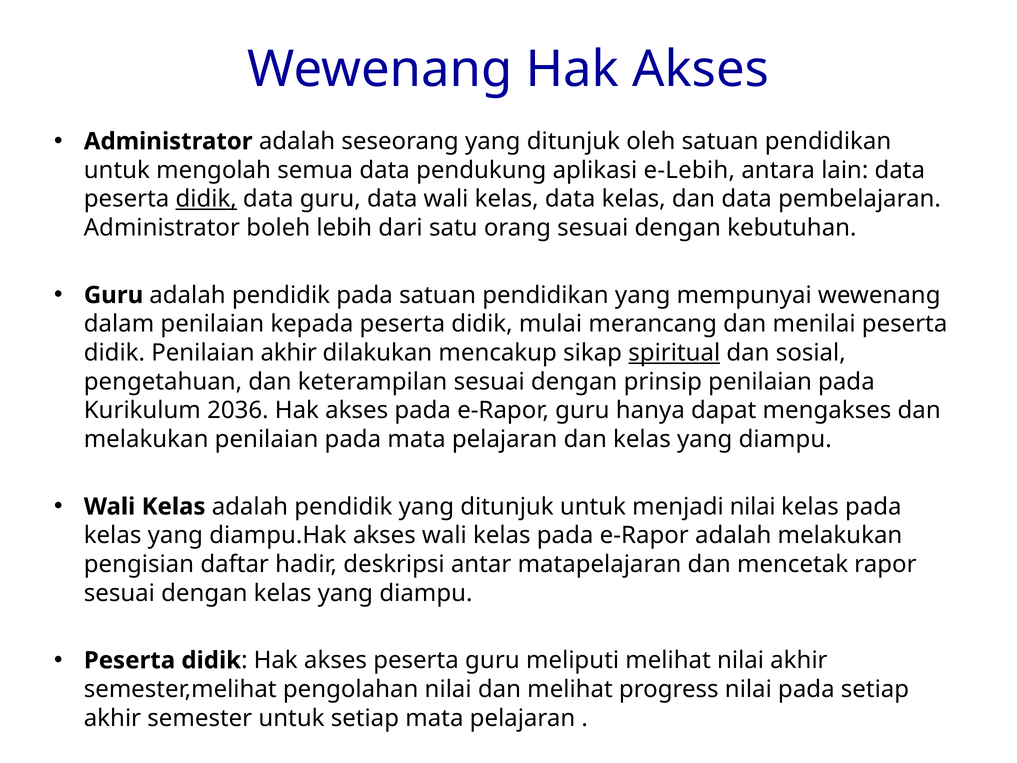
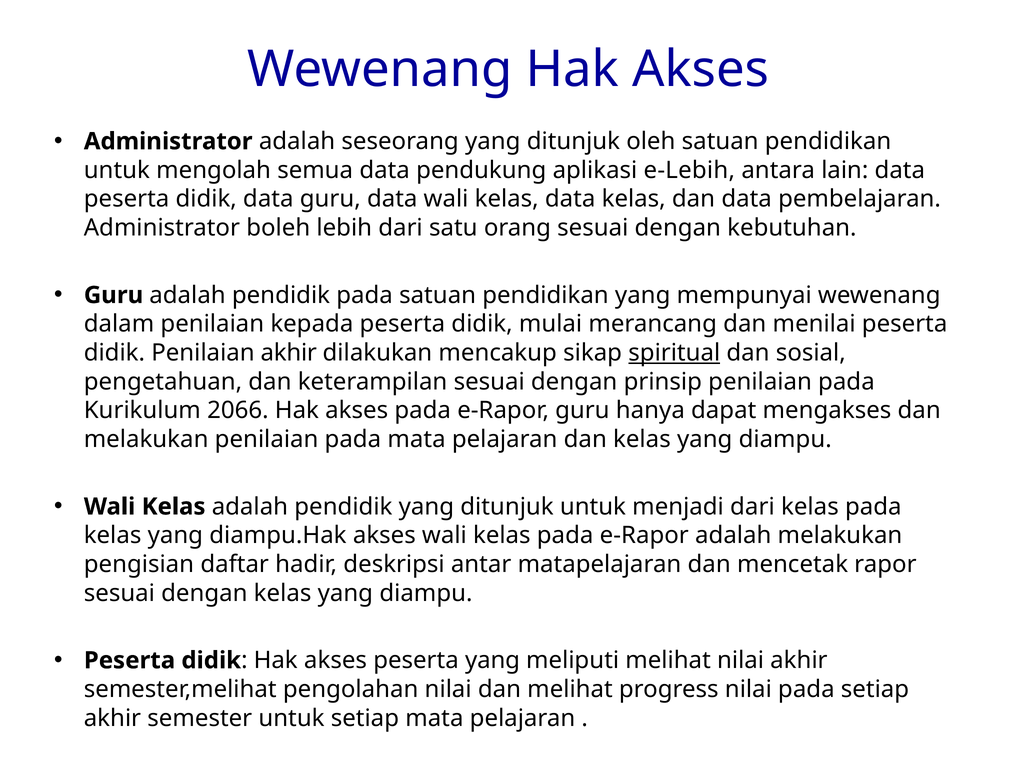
didik underline: present -> none (206, 199)
2036: 2036 -> 2066 (238, 410)
menjadi nilai: nilai -> dari (752, 506)
peserta guru: guru -> yang (493, 660)
